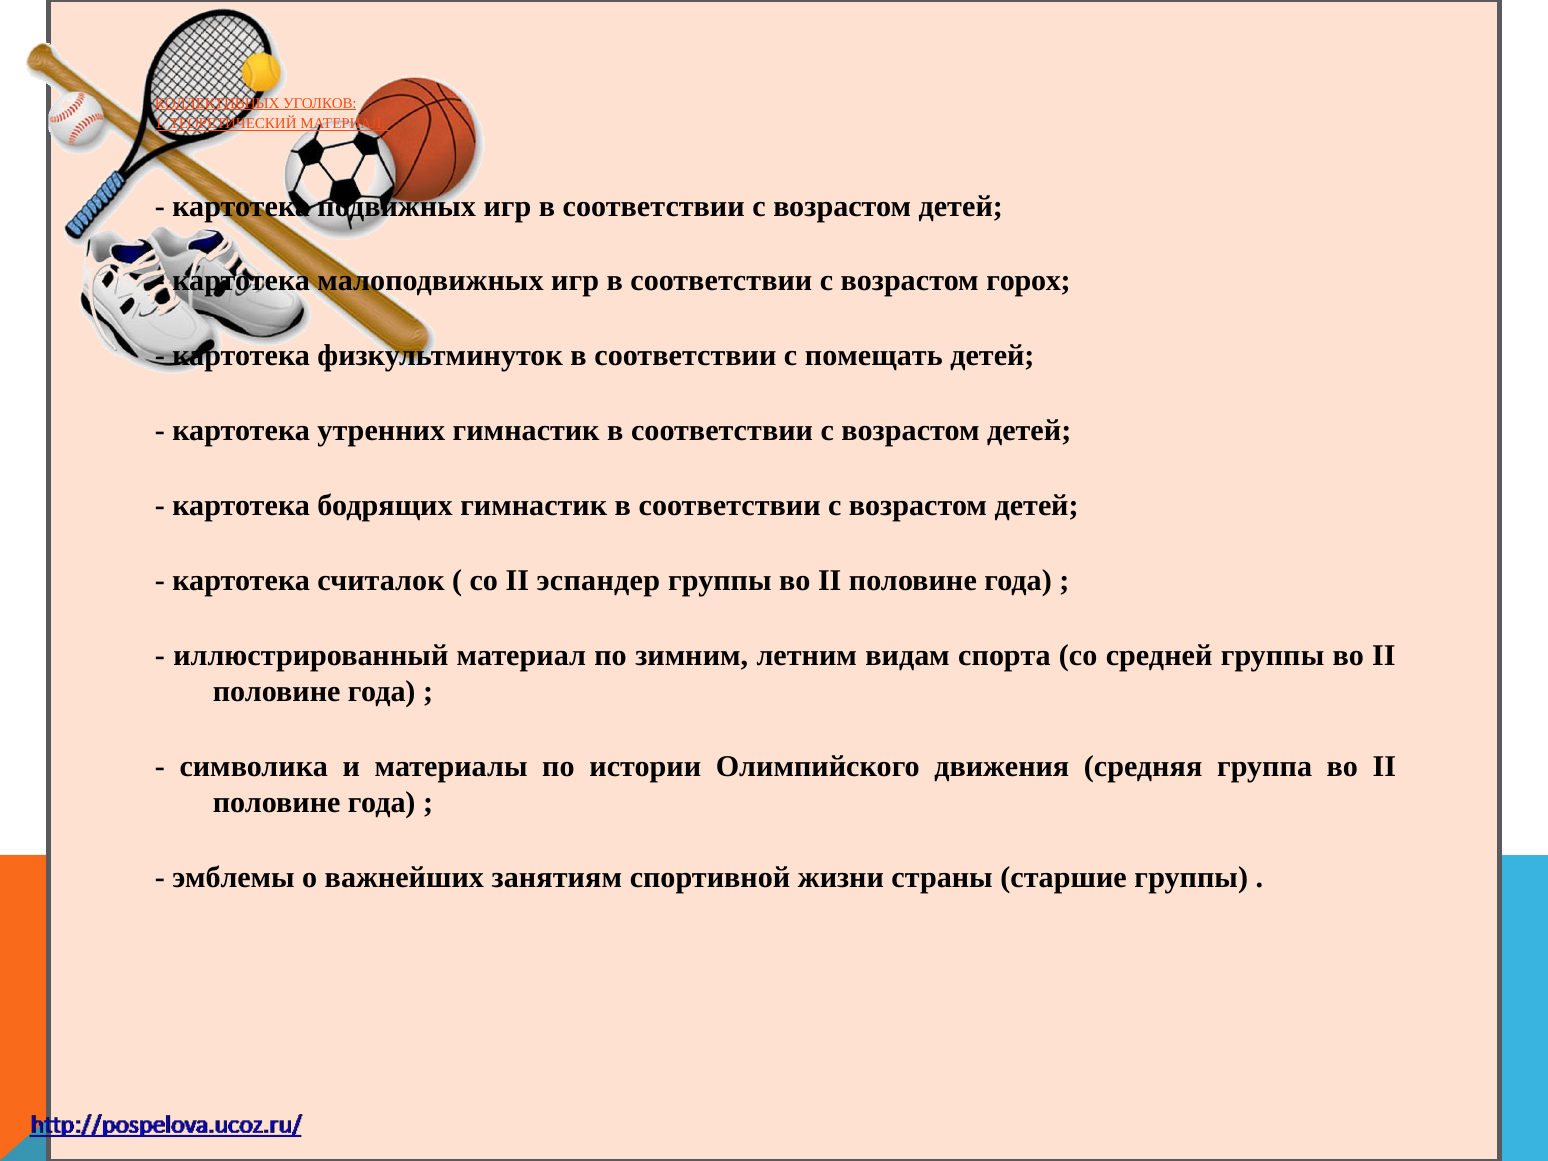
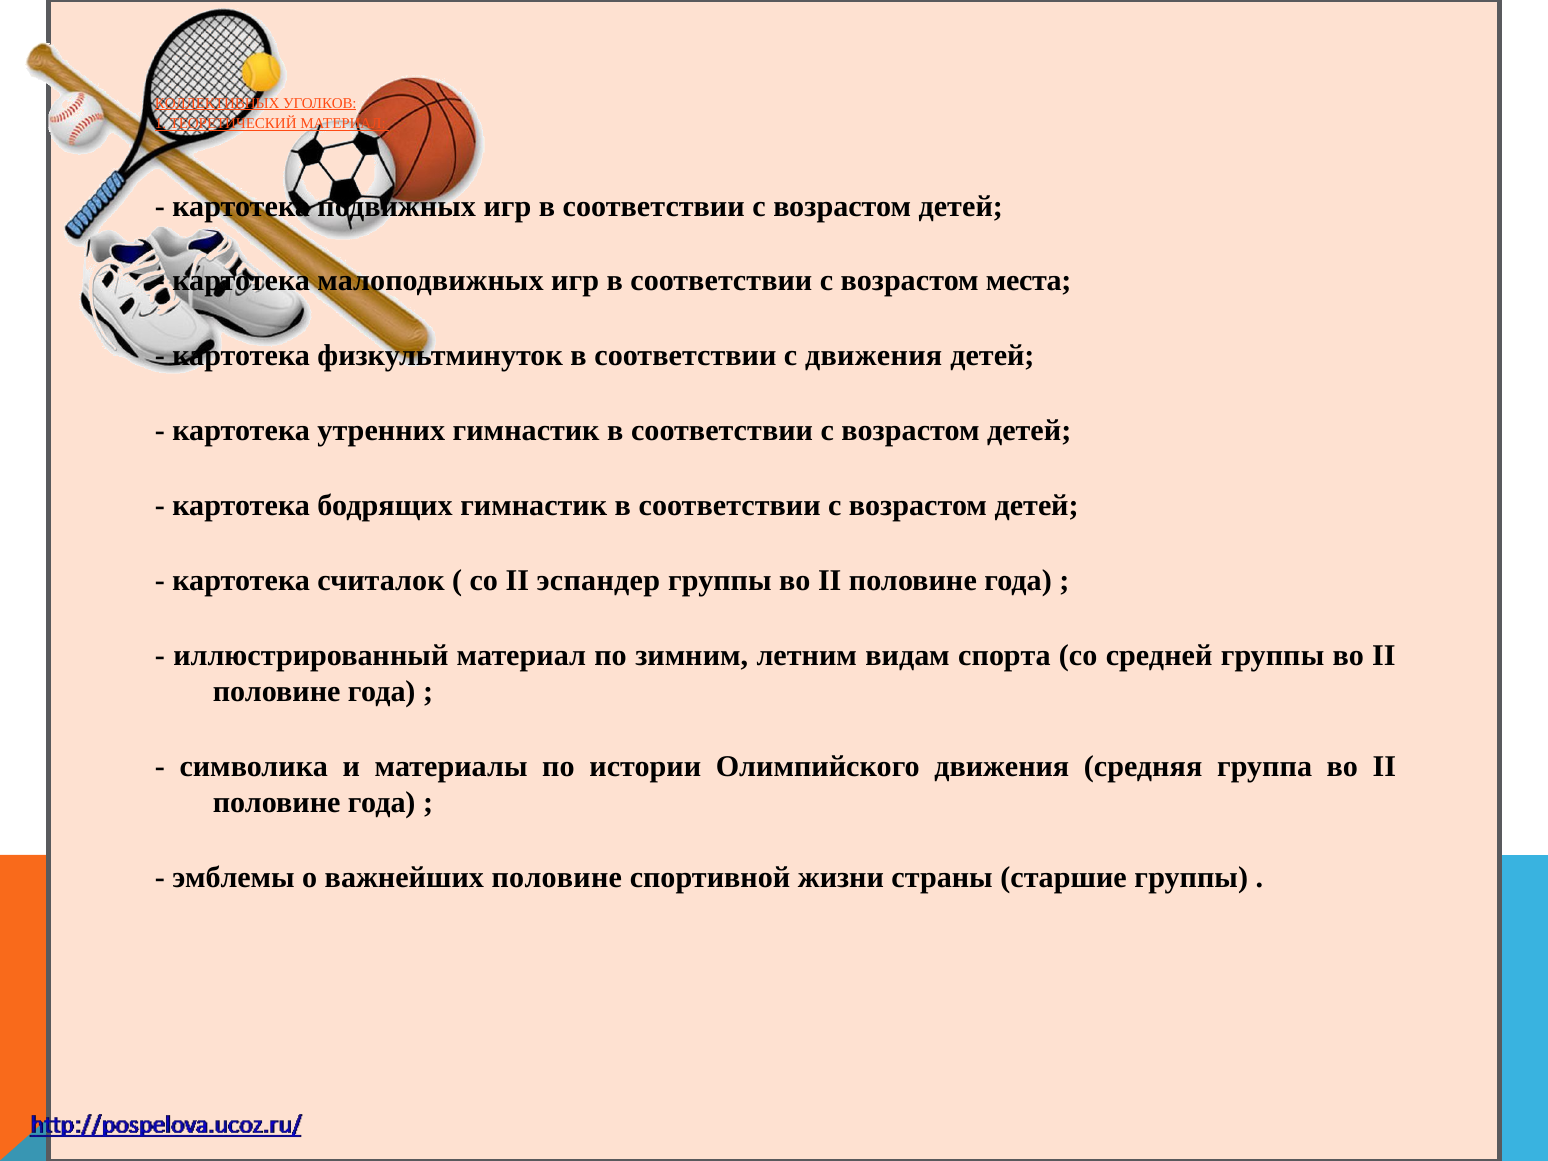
горох: горох -> места (1029, 281)
с помещать: помещать -> движения (874, 356)
важнейших занятиям: занятиям -> половине (557, 877)
